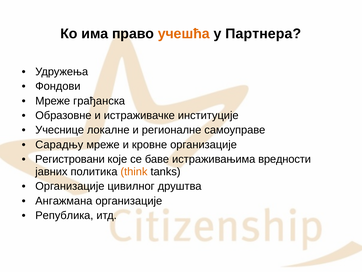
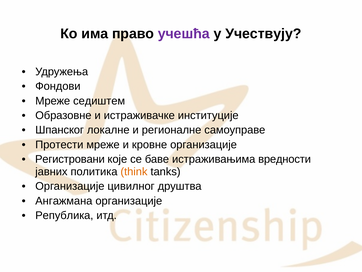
учешћа colour: orange -> purple (184, 34)
Партнера: Партнера -> Учествују (263, 34)
грађанска: грађанска -> седиштем (99, 101)
Учеснице: Учеснице -> Шпанског (60, 130)
Сарадњу: Сарадњу -> Протести (59, 144)
